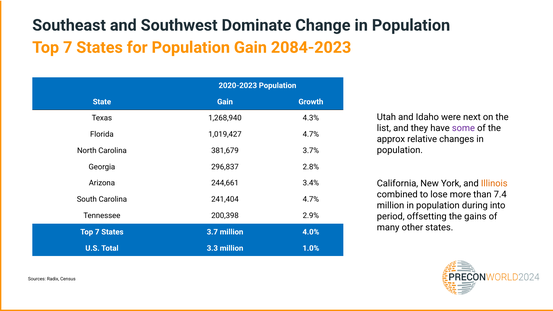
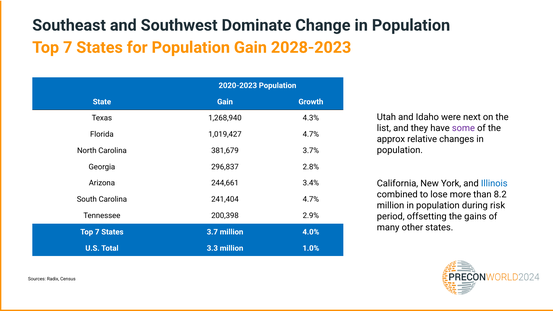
2084-2023: 2084-2023 -> 2028-2023 (311, 47)
Illinois colour: orange -> blue (494, 183)
7.4: 7.4 -> 8.2 (500, 194)
into: into -> risk (498, 206)
